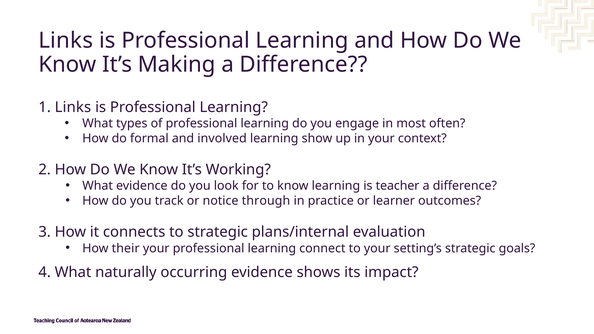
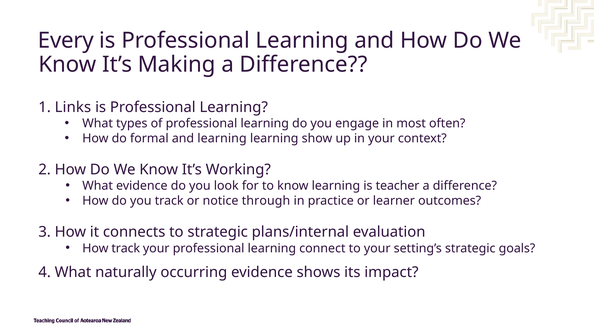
Links: Links -> Every (66, 40)
and involved: involved -> learning (222, 138)
How their: their -> track (126, 248)
